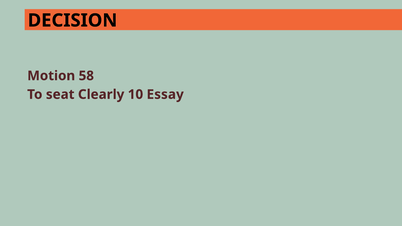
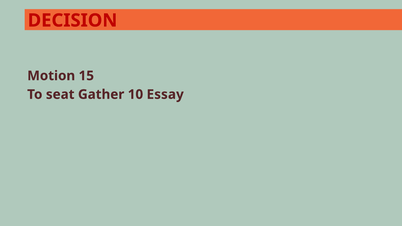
DECISION colour: black -> red (73, 20)
58: 58 -> 15 (86, 76)
Clearly: Clearly -> Gather (101, 94)
